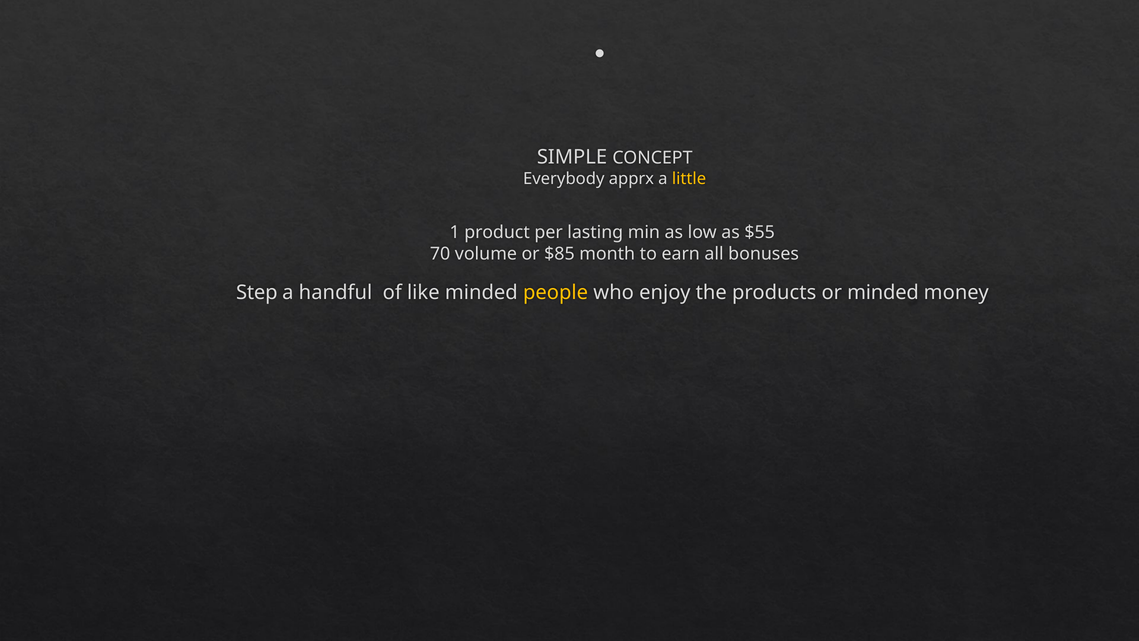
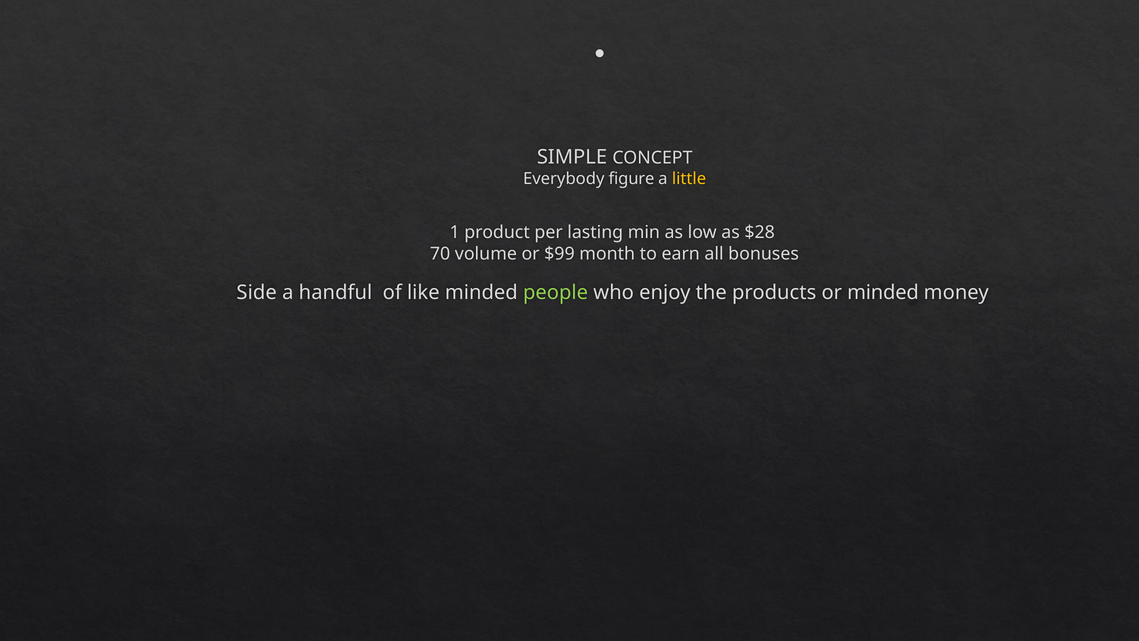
apprx: apprx -> figure (631, 179)
$55: $55 -> $28 (760, 232)
$85: $85 -> $99 (559, 254)
Step: Step -> Side (257, 292)
people colour: yellow -> light green (556, 292)
